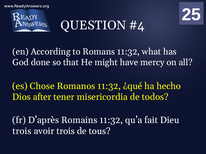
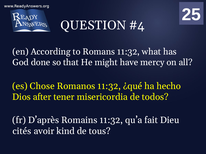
trois: trois -> cités (22, 131)
avoir trois: trois -> kind (66, 131)
